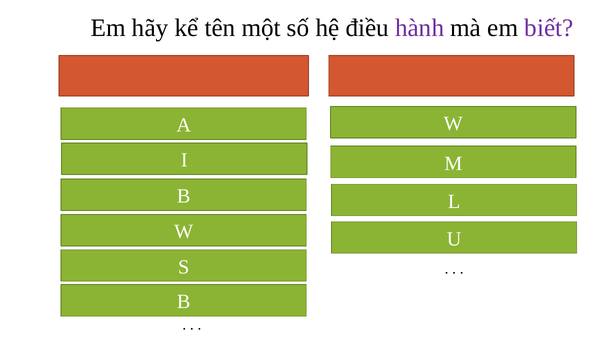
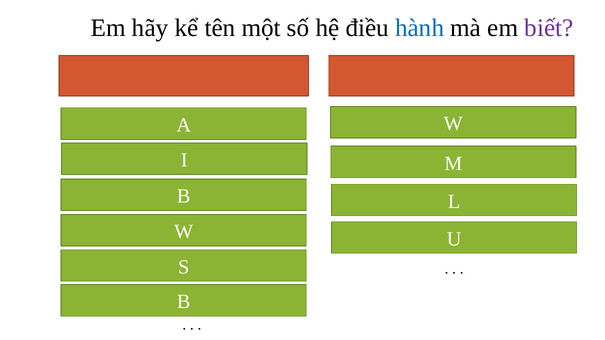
hành colour: purple -> blue (420, 28)
